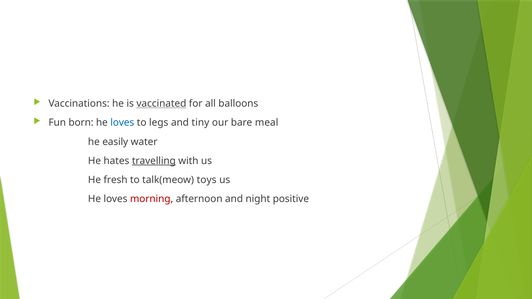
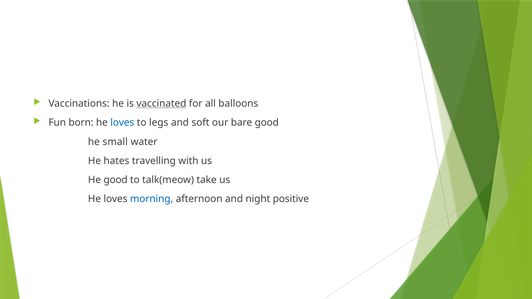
tiny: tiny -> soft (200, 123)
bare meal: meal -> good (267, 123)
easily: easily -> small (115, 142)
travelling underline: present -> none (154, 161)
He fresh: fresh -> good (116, 180)
toys: toys -> take (207, 180)
morning colour: red -> blue (152, 199)
